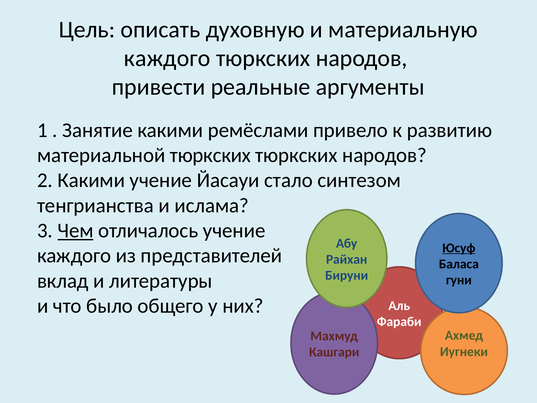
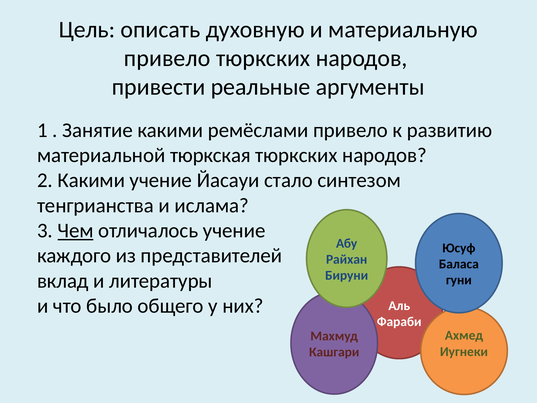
каждого: каждого -> привело (167, 58)
материальной тюркских: тюркских -> тюркская (210, 155)
Юсуф underline: present -> none (459, 248)
